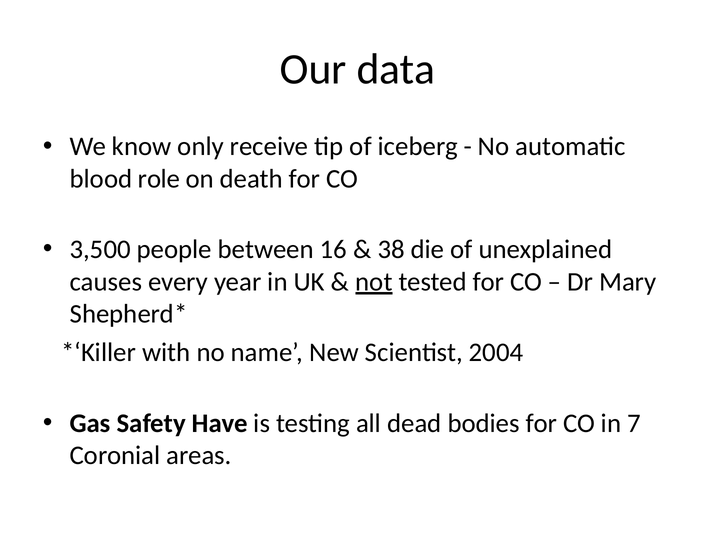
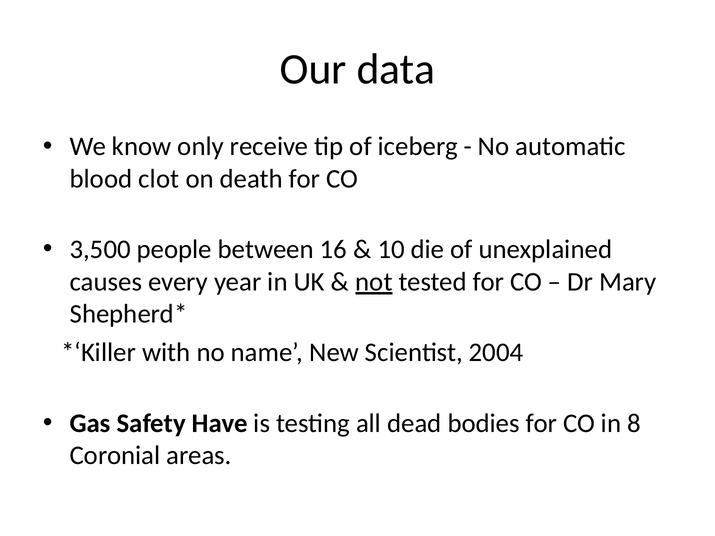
role: role -> clot (159, 179)
38: 38 -> 10 (391, 250)
7: 7 -> 8 (634, 423)
